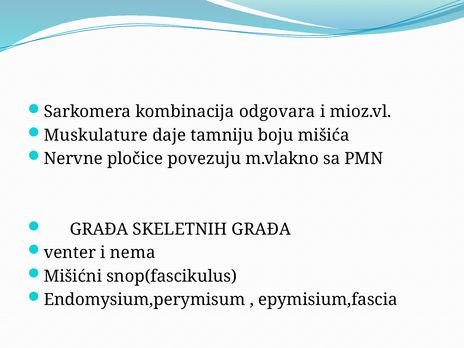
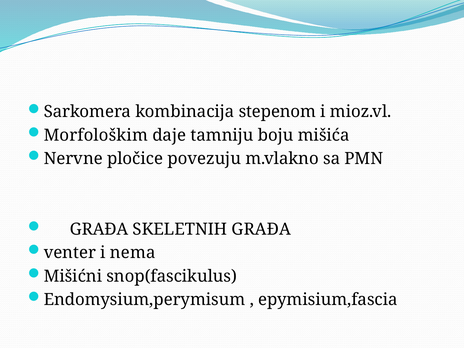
odgovara: odgovara -> stepenom (277, 112)
Muskulature: Muskulature -> Morfološkim (96, 135)
